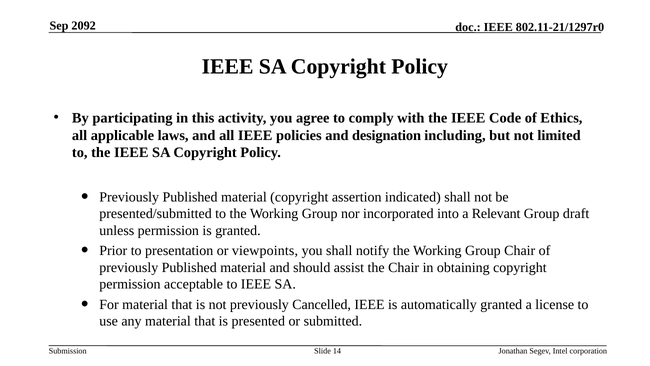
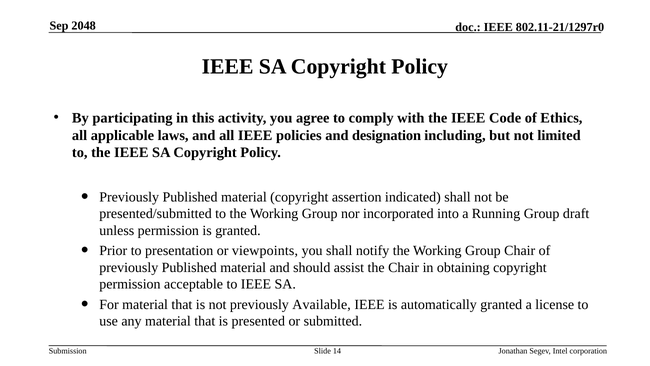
2092: 2092 -> 2048 (84, 26)
Relevant: Relevant -> Running (496, 213)
Cancelled: Cancelled -> Available (322, 304)
